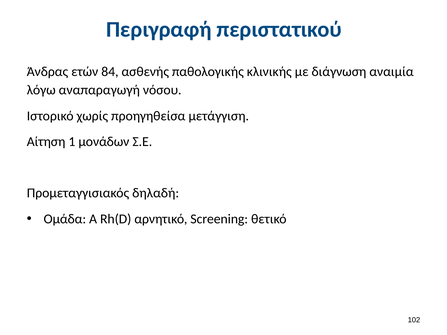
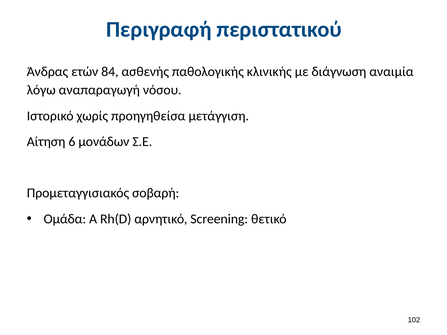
1: 1 -> 6 (72, 142)
δηλαδή: δηλαδή -> σοβαρή (156, 193)
